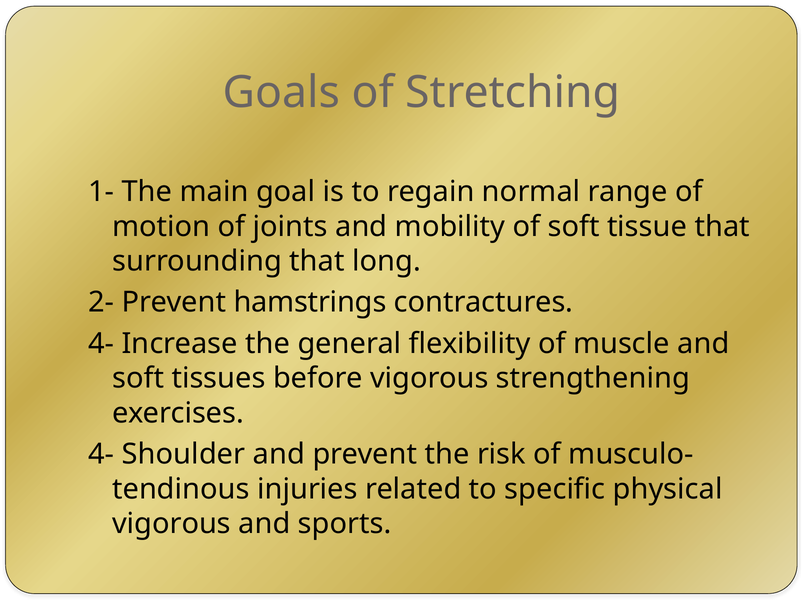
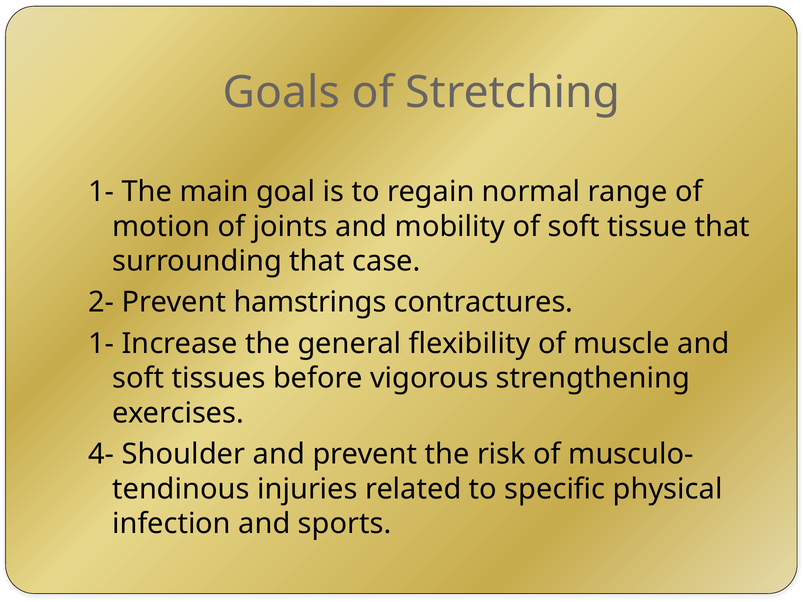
long: long -> case (386, 261)
4-: 4- -> 1- (101, 344)
vigorous: vigorous -> infection (172, 524)
